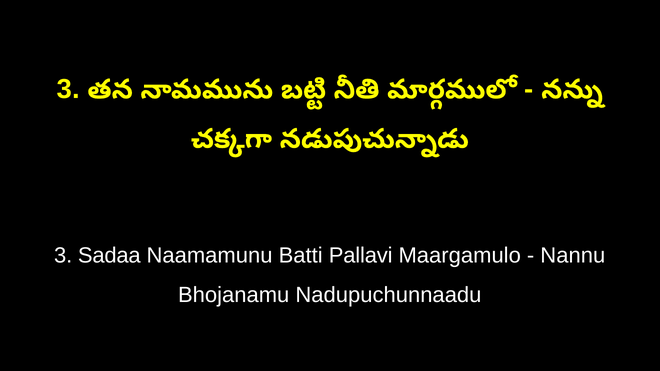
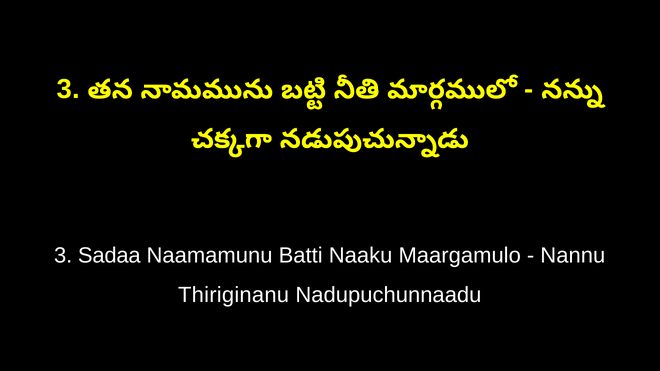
Pallavi: Pallavi -> Naaku (361, 256)
Bhojanamu: Bhojanamu -> Thiriginanu (234, 295)
